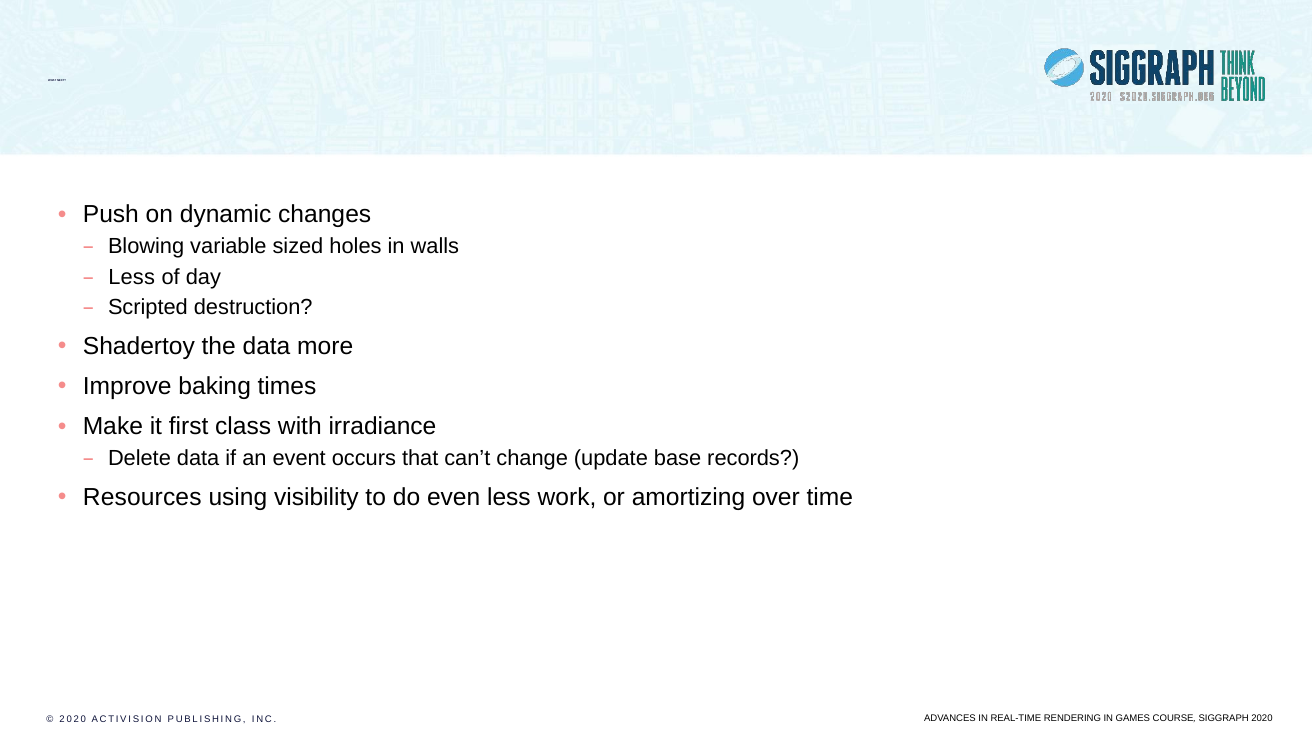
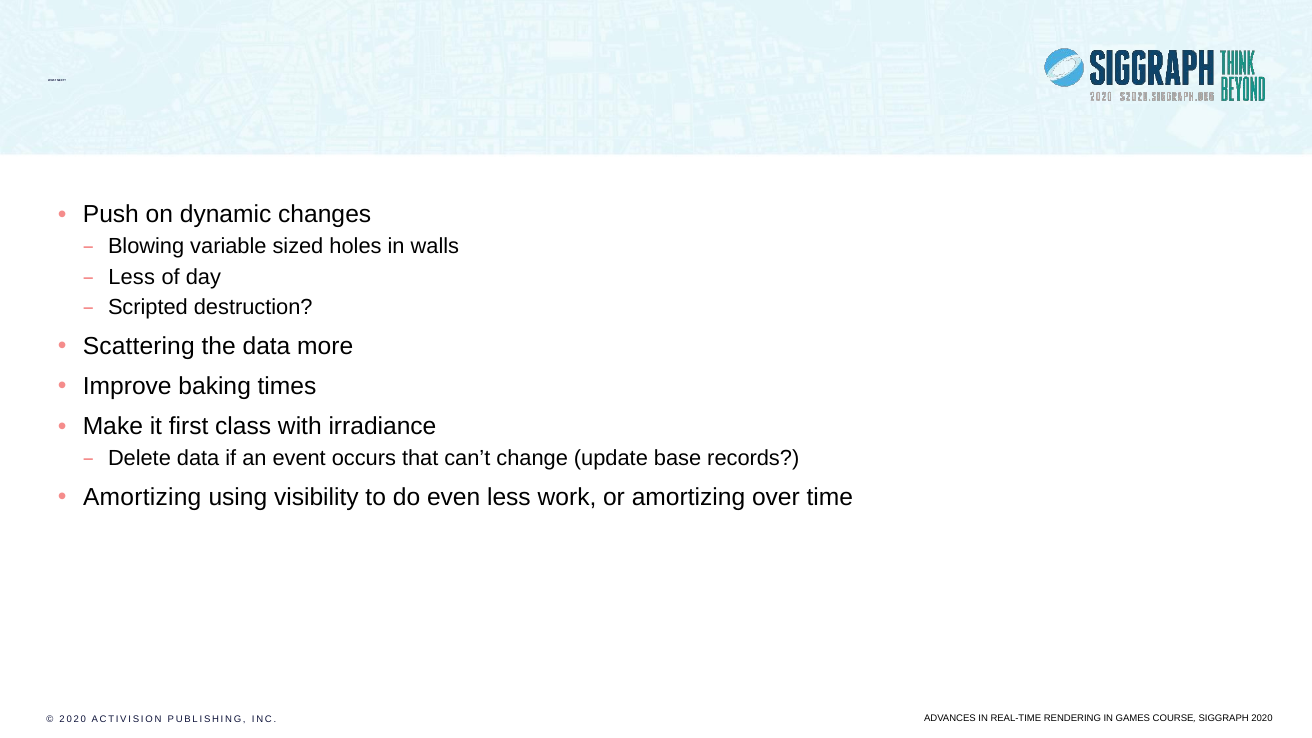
Shadertoy: Shadertoy -> Scattering (139, 346)
Resources: Resources -> Amortizing (142, 498)
